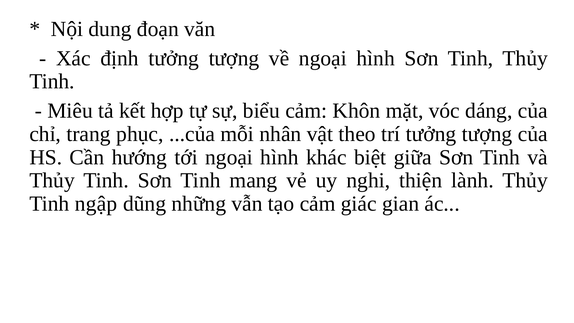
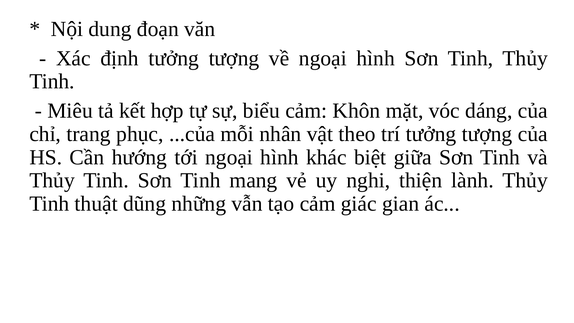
ngập: ngập -> thuật (96, 204)
